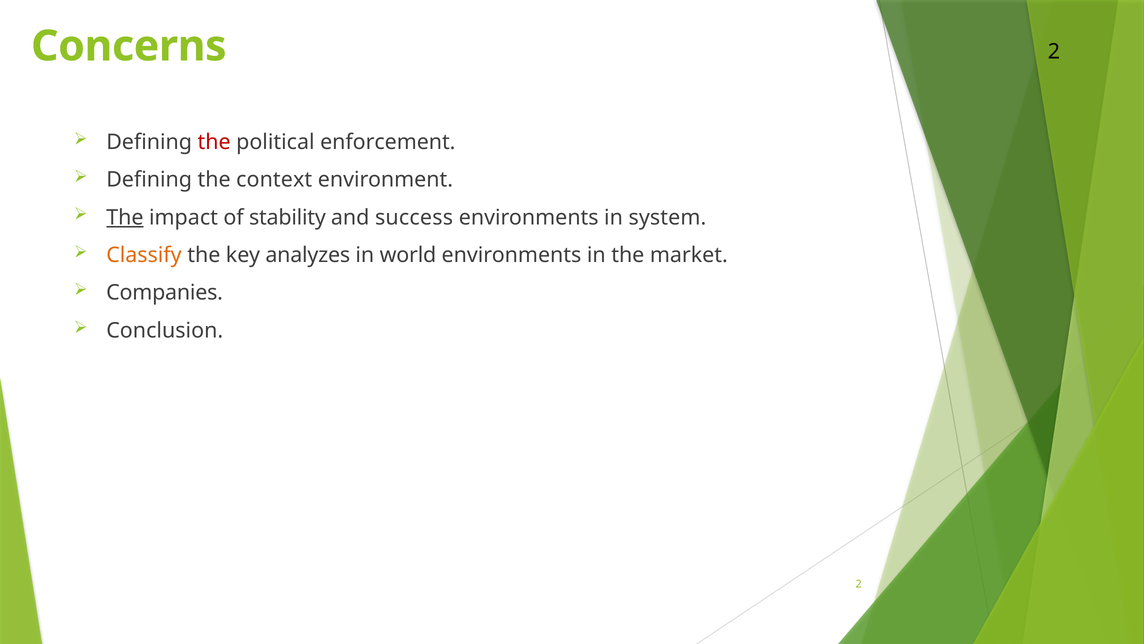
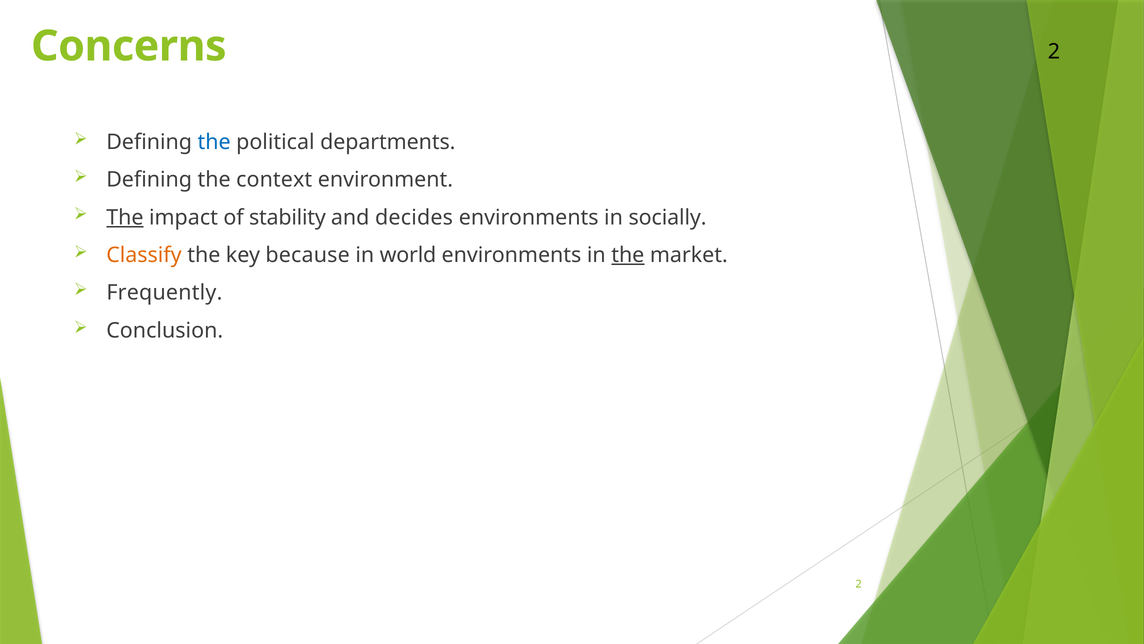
the colour: red -> blue (214, 142)
enforcement: enforcement -> departments (388, 142)
success: success -> decides (414, 217)
system: system -> socially (668, 217)
analyzes: analyzes -> because (308, 255)
the underline: none -> present (628, 255)
Companies: Companies -> Frequently (164, 293)
